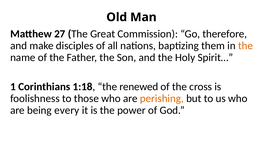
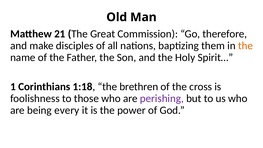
27: 27 -> 21 (60, 34)
renewed: renewed -> brethren (139, 87)
perishing colour: orange -> purple (162, 98)
